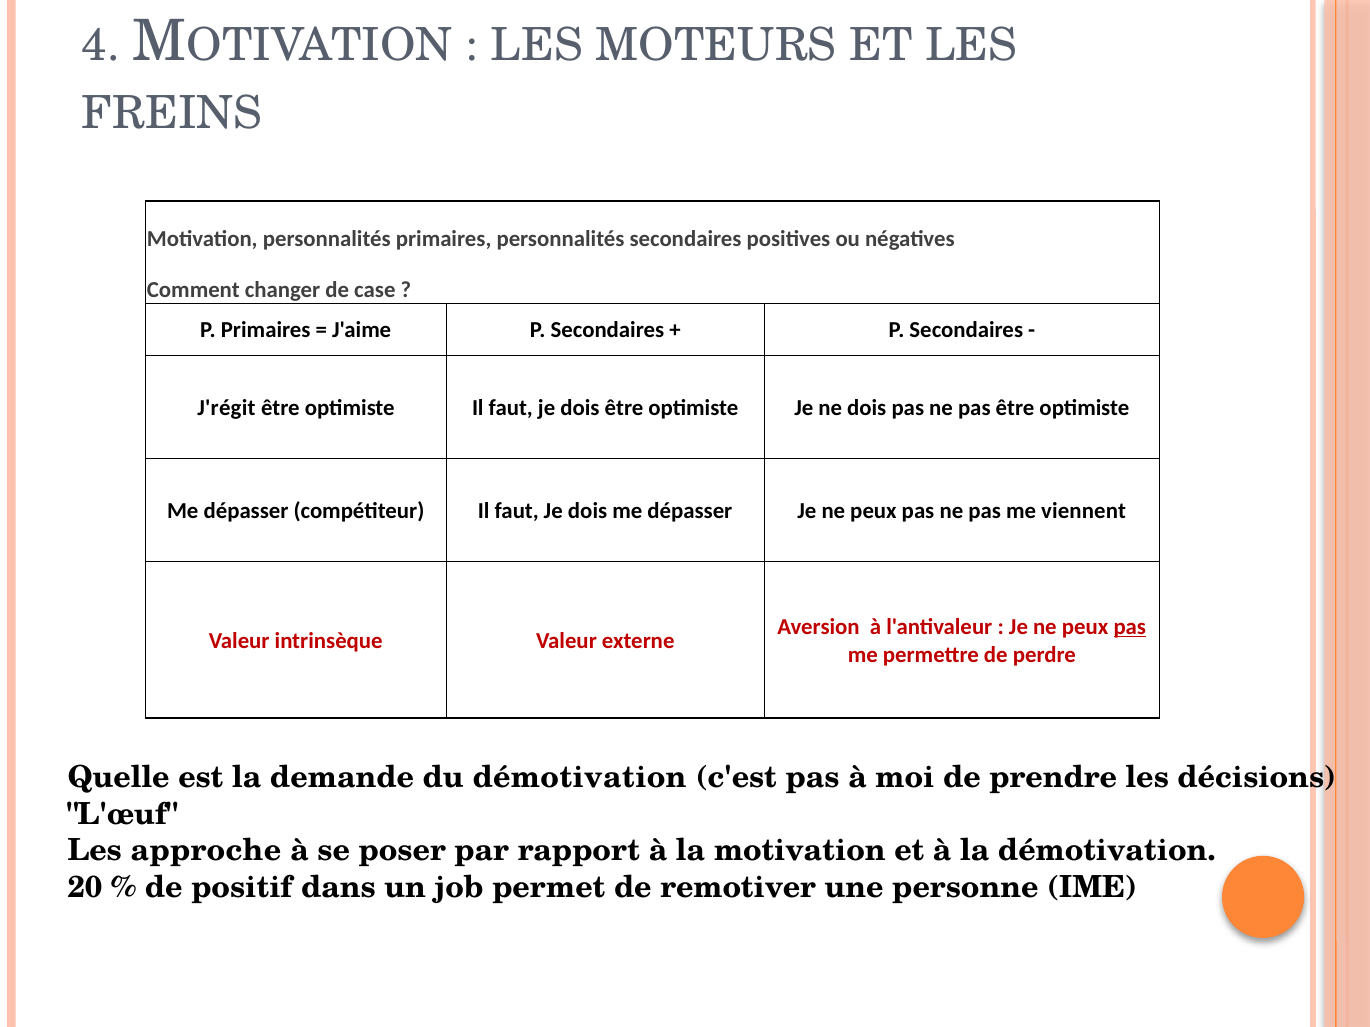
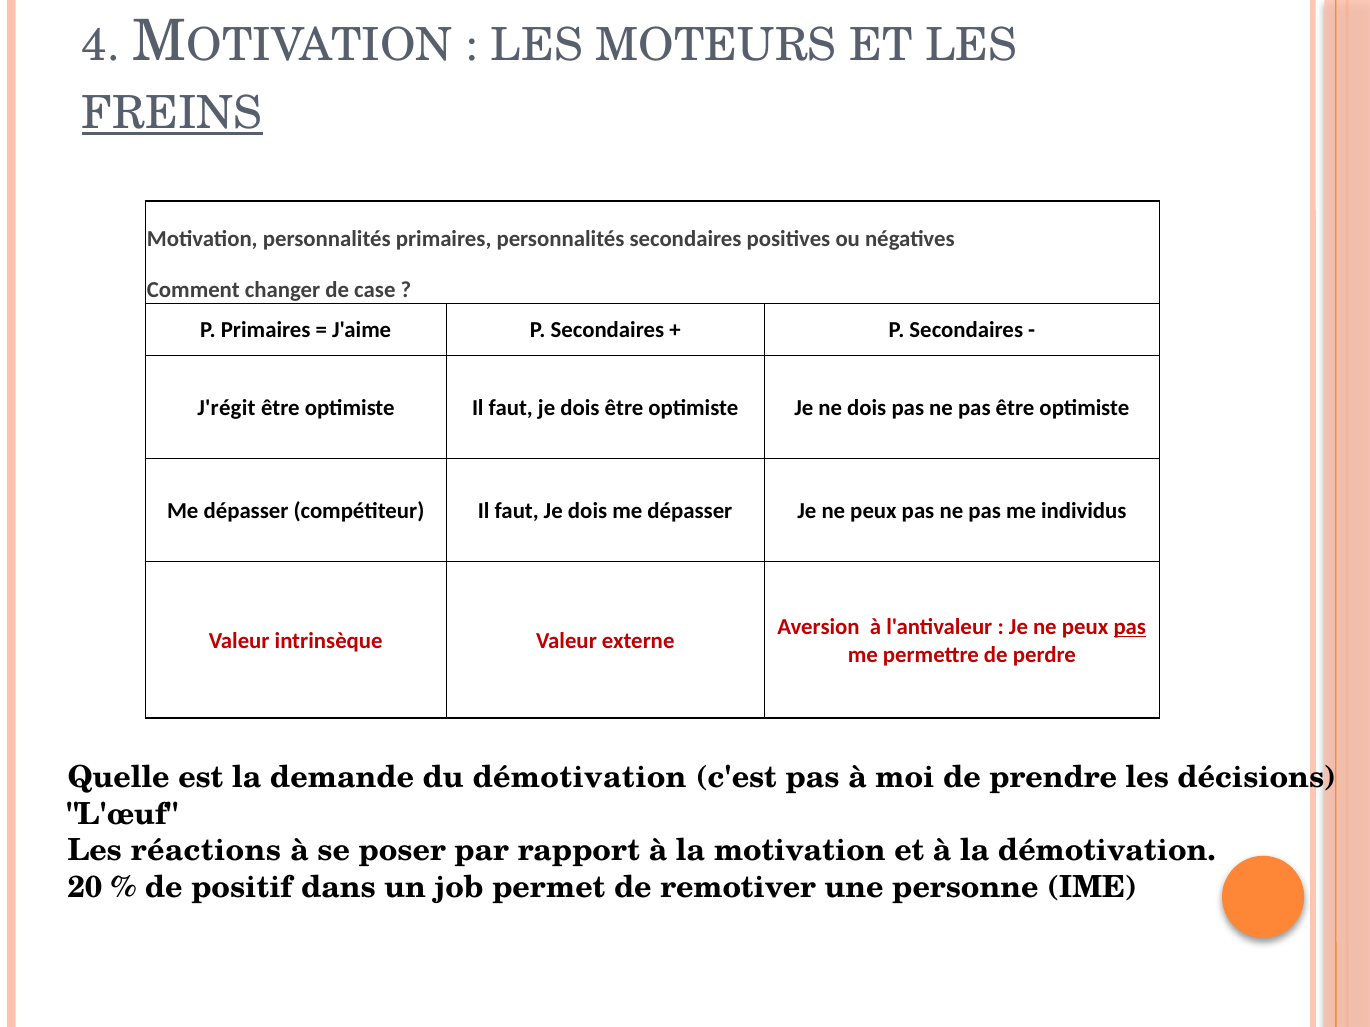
FREINS underline: none -> present (172, 114)
viennent: viennent -> individus (1084, 511)
approche: approche -> réactions (206, 851)
